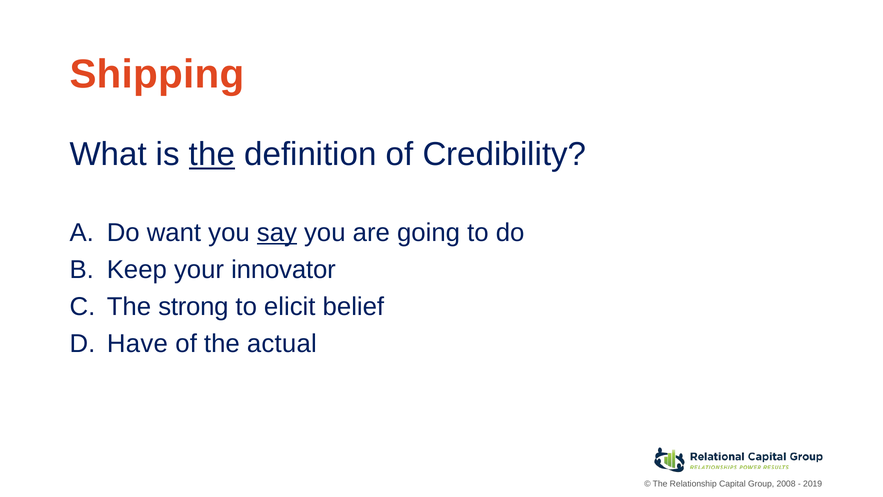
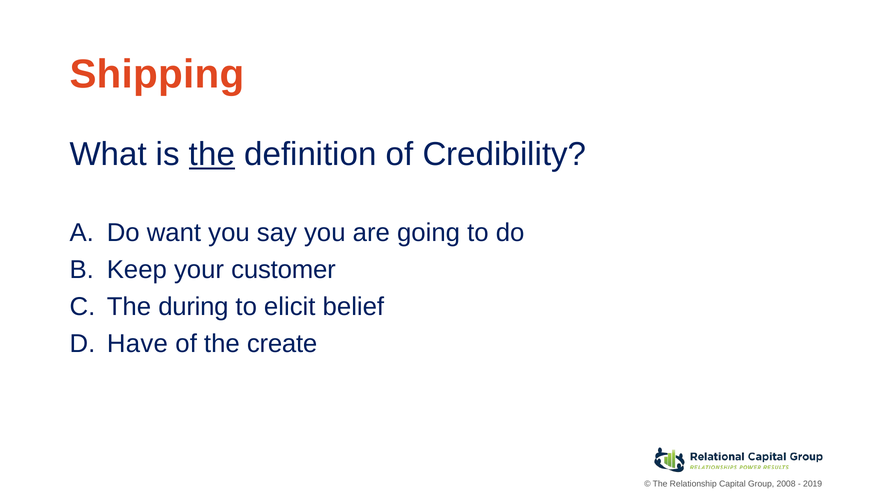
say underline: present -> none (277, 232)
innovator: innovator -> customer (283, 269)
strong: strong -> during (193, 306)
actual: actual -> create (282, 343)
